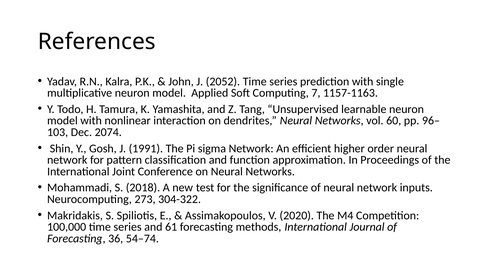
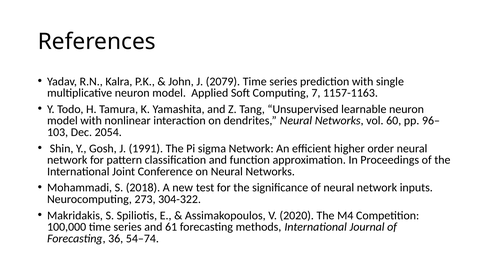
2052: 2052 -> 2079 (223, 81)
2074: 2074 -> 2054 (108, 132)
